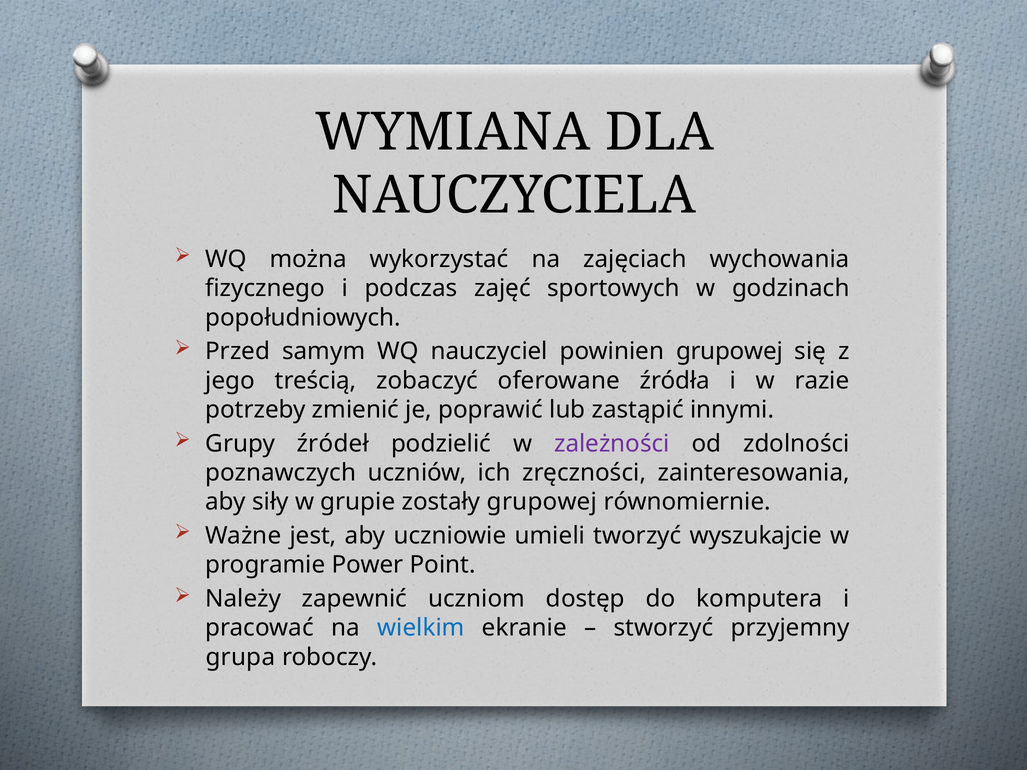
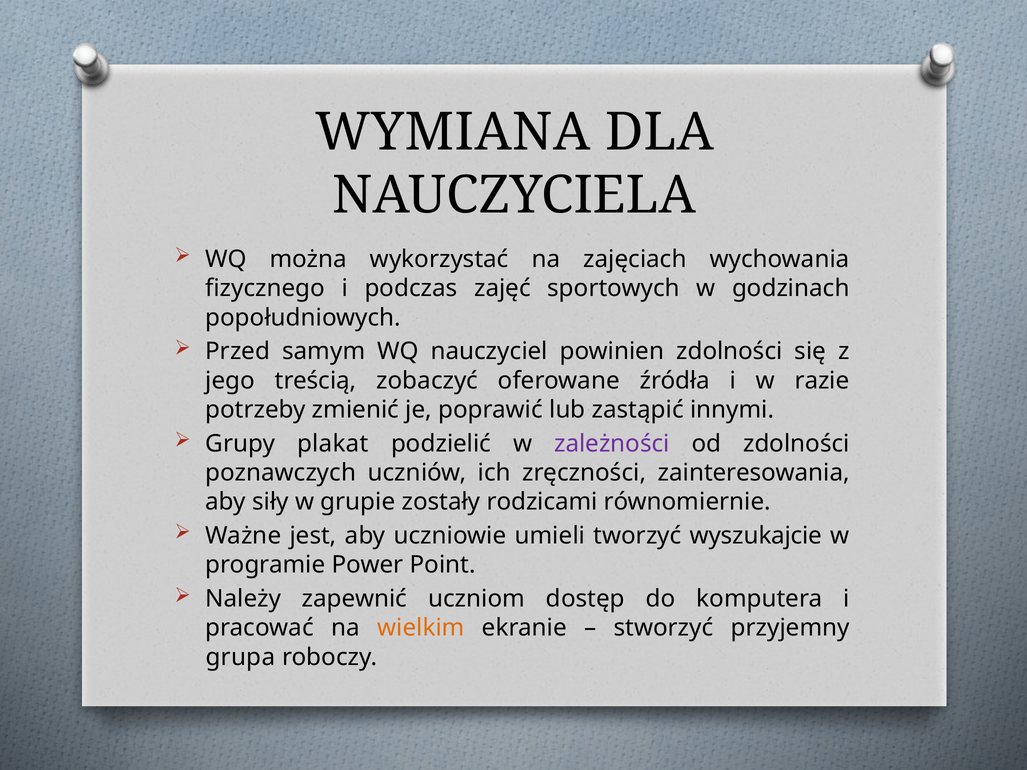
powinien grupowej: grupowej -> zdolności (729, 352)
źródeł: źródeł -> plakat (333, 444)
zostały grupowej: grupowej -> rodzicami (542, 502)
wielkim colour: blue -> orange (421, 628)
